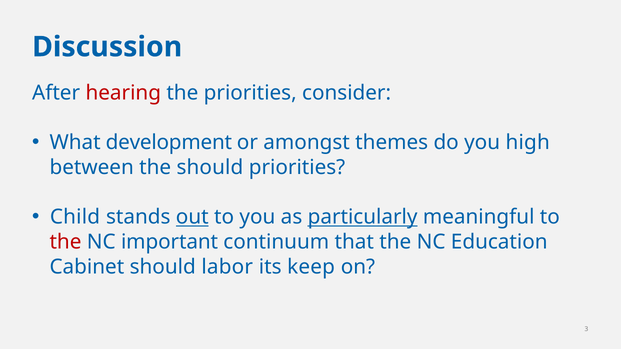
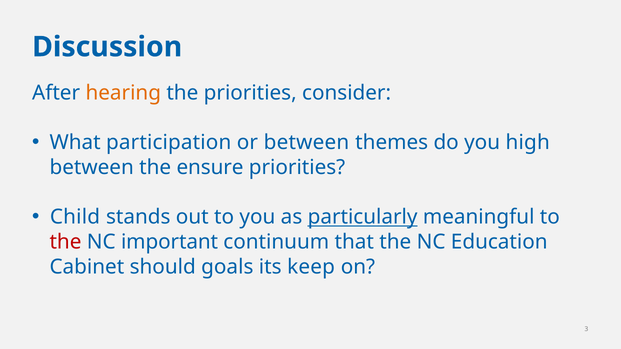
hearing colour: red -> orange (123, 93)
development: development -> participation (169, 143)
or amongst: amongst -> between (306, 143)
the should: should -> ensure (210, 168)
out underline: present -> none (192, 217)
labor: labor -> goals (227, 267)
